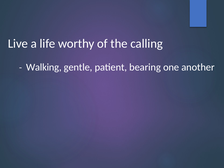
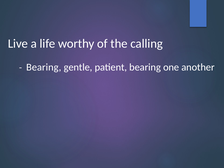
Walking: Walking -> Bearing (44, 67)
